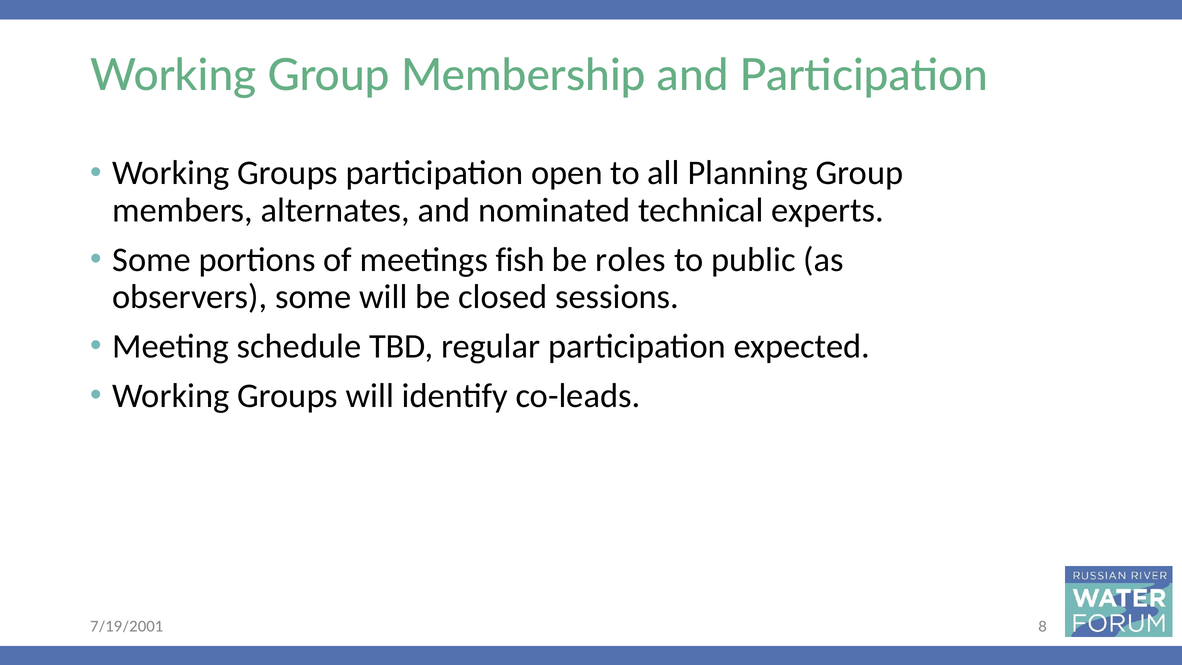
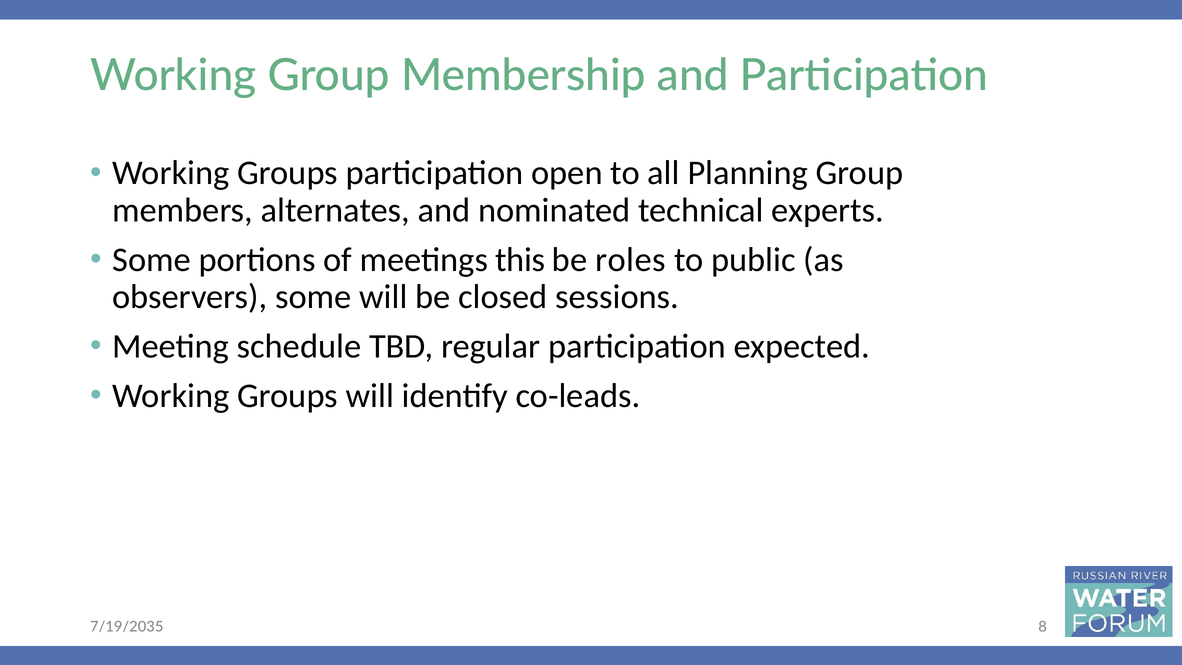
fish: fish -> this (520, 260)
7/19/2001: 7/19/2001 -> 7/19/2035 (127, 627)
